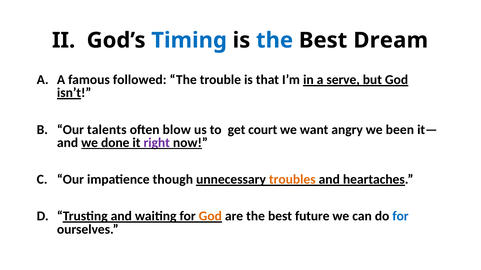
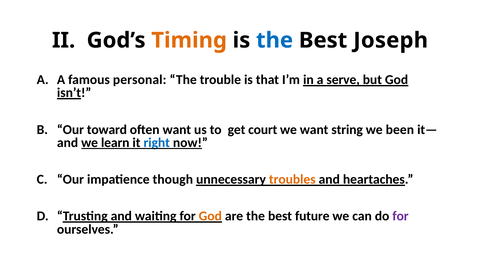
Timing colour: blue -> orange (189, 40)
Dream: Dream -> Joseph (391, 40)
followed: followed -> personal (140, 80)
talents: talents -> toward (107, 130)
often blow: blow -> want (177, 130)
angry: angry -> string (347, 130)
done: done -> learn (115, 143)
right colour: purple -> blue (157, 143)
for colour: blue -> purple (401, 217)
